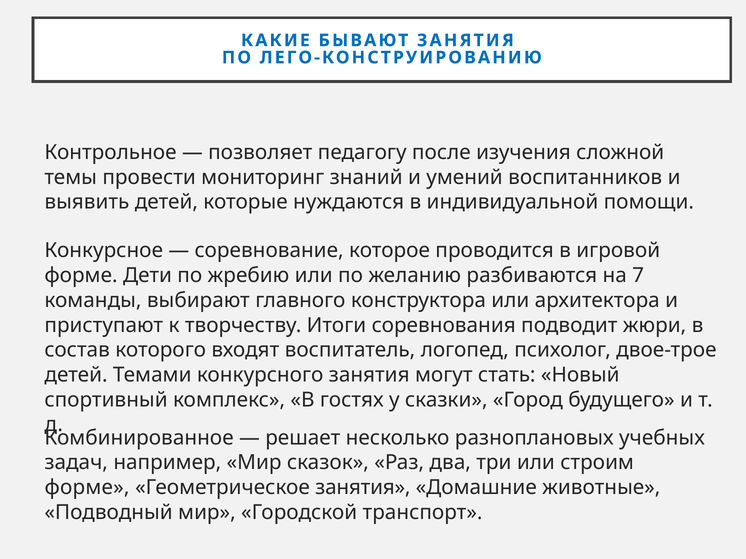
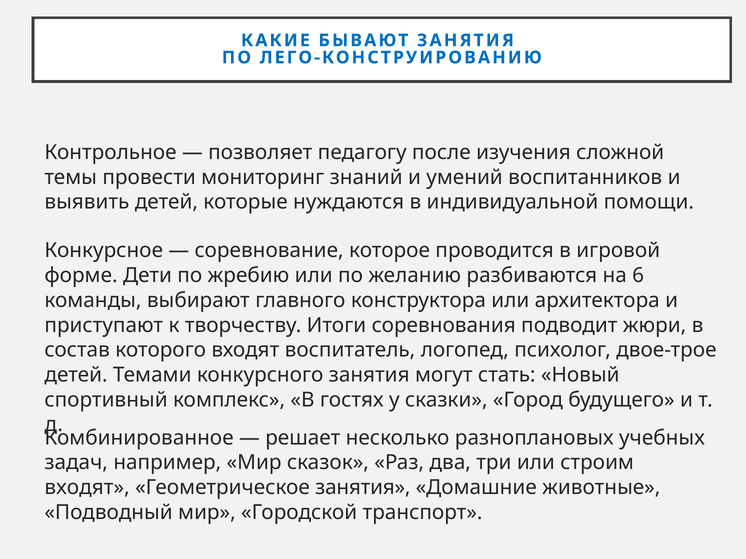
7: 7 -> 6 (638, 276)
форме: форме -> входят (87, 488)
